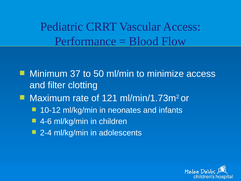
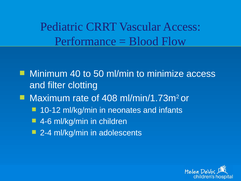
37: 37 -> 40 (75, 74)
121: 121 -> 408 (110, 98)
